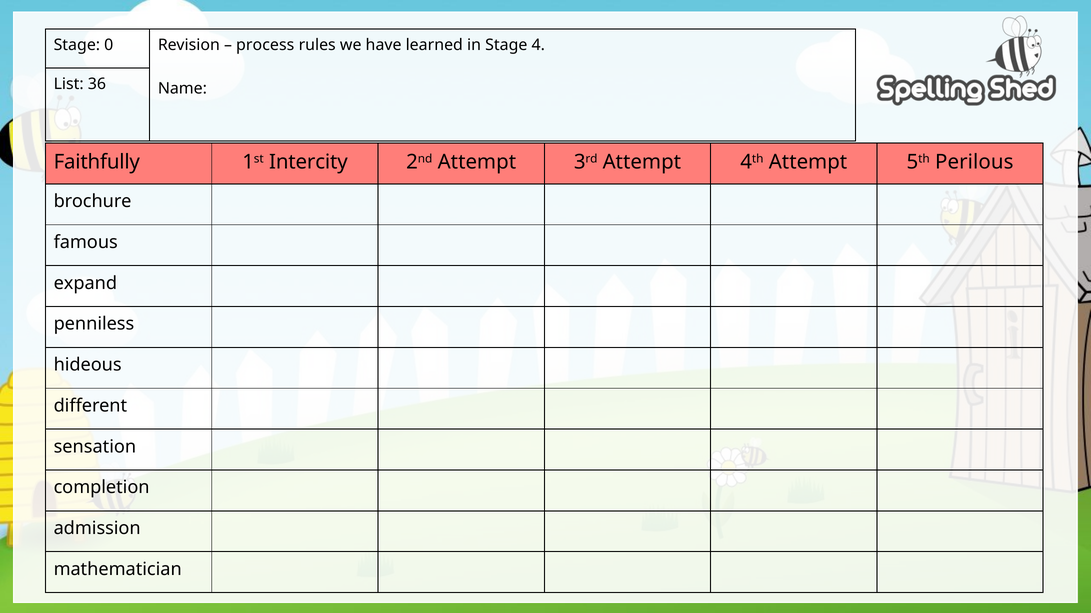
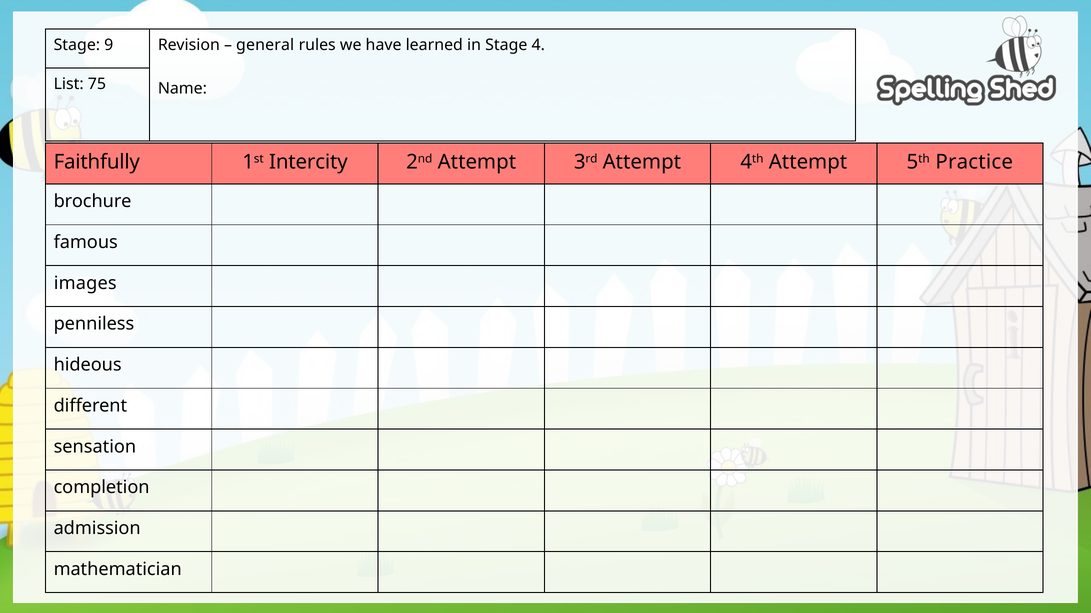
0: 0 -> 9 (109, 45)
process: process -> general (265, 45)
36: 36 -> 75 (97, 84)
Perilous: Perilous -> Practice (974, 162)
expand: expand -> images (85, 283)
